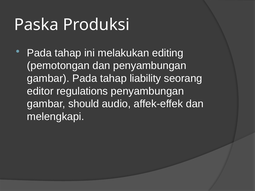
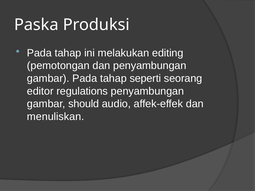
liability: liability -> seperti (145, 78)
melengkapi: melengkapi -> menuliskan (56, 117)
